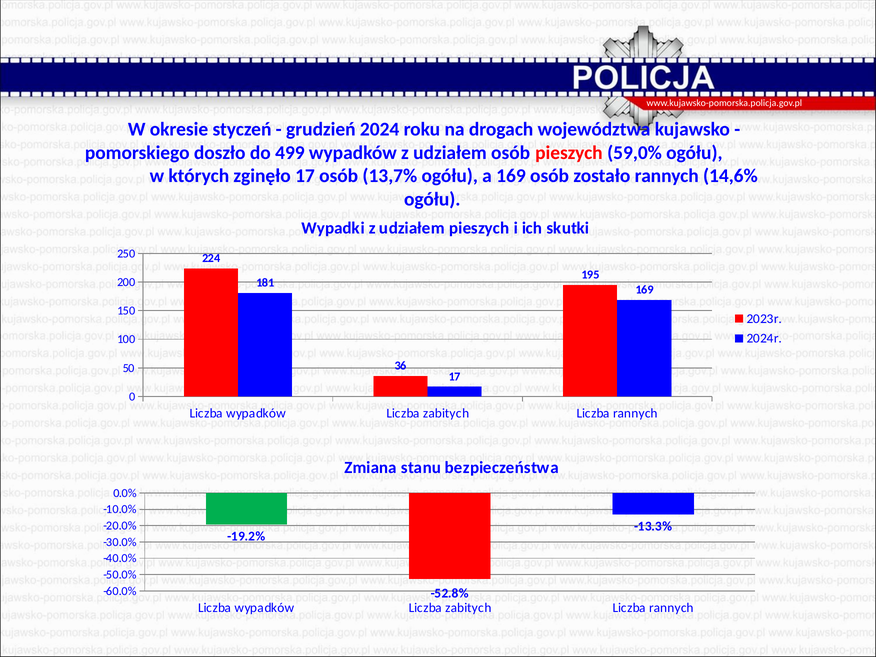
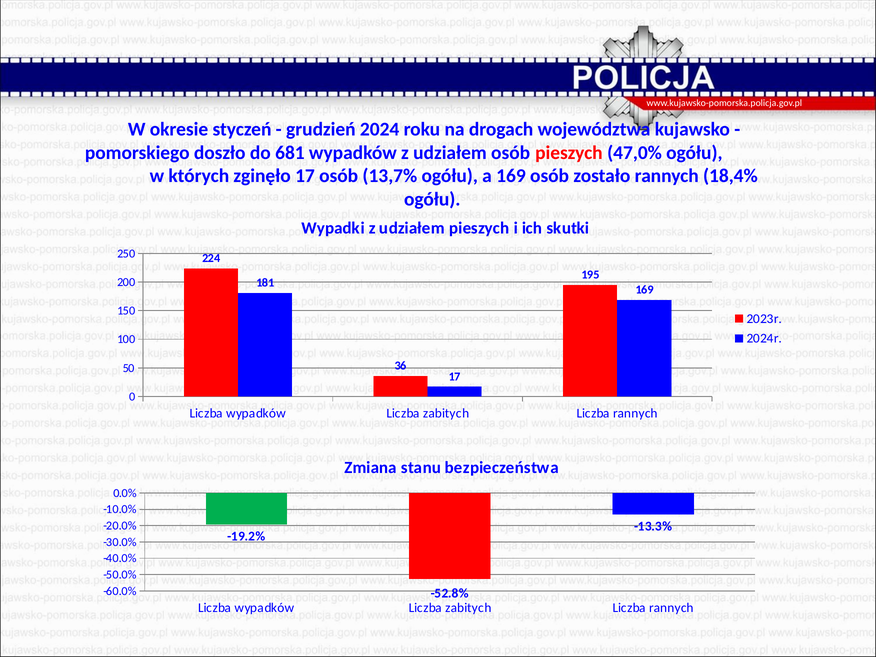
499: 499 -> 681 (290, 153)
59,0%: 59,0% -> 47,0% (635, 153)
14,6%: 14,6% -> 18,4% (730, 176)
